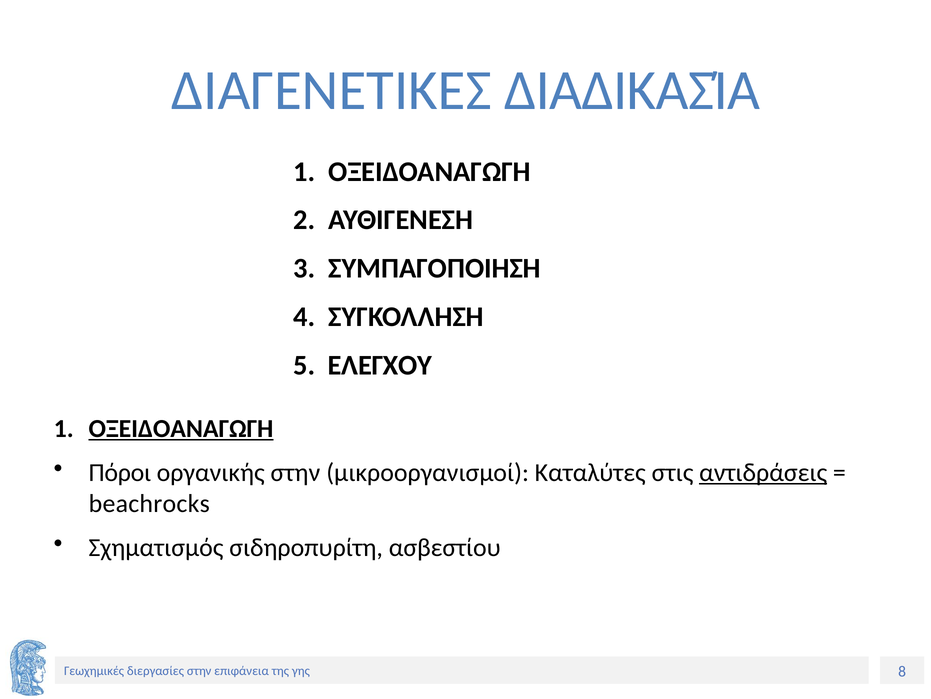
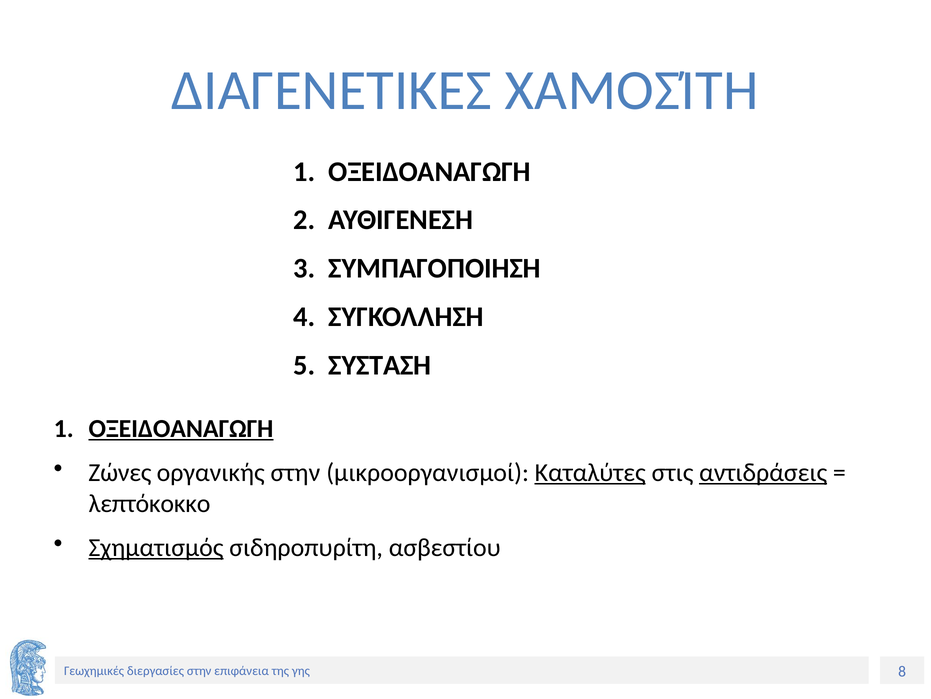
ΔΙΑΔΙΚΑΣΊΑ: ΔΙΑΔΙΚΑΣΊΑ -> ΧΑΜΟΣΊΤΗ (632, 90)
ΕΛΕΓΧΟΥ: ΕΛΕΓΧΟΥ -> ΣΥΣΤΑΣΗ (380, 365)
Πόροι: Πόροι -> Ζώνες (120, 472)
Καταλύτες underline: none -> present (590, 472)
beachrocks: beachrocks -> λεπτόκοκκο (149, 503)
Σχηματισμός underline: none -> present (156, 547)
